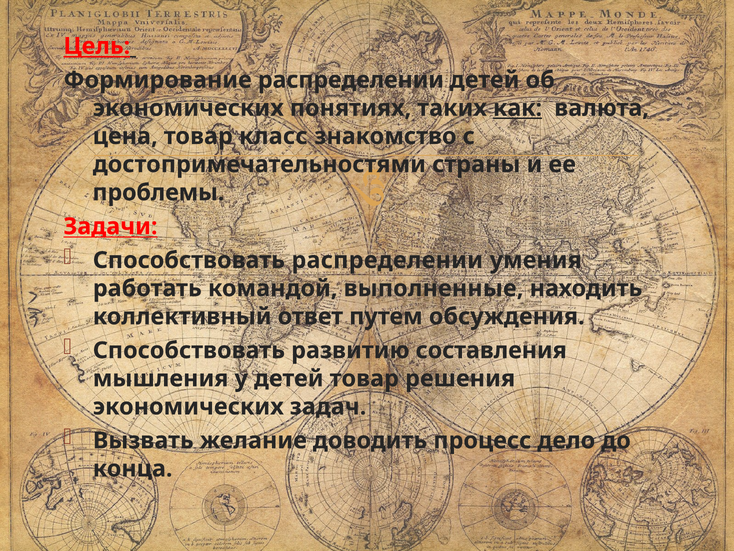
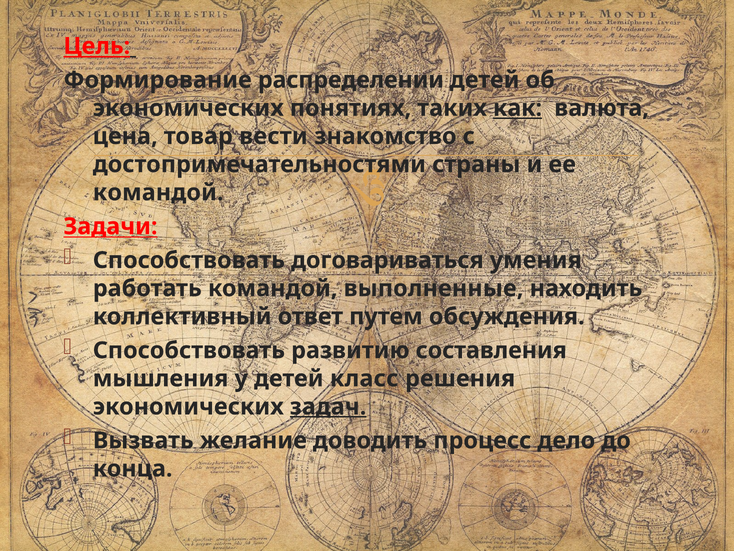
класс: класс -> вести (273, 136)
проблемы: проблемы -> командой (158, 192)
Способствовать распределении: распределении -> договариваться (387, 260)
детей товар: товар -> класс (364, 378)
задач underline: none -> present (328, 406)
